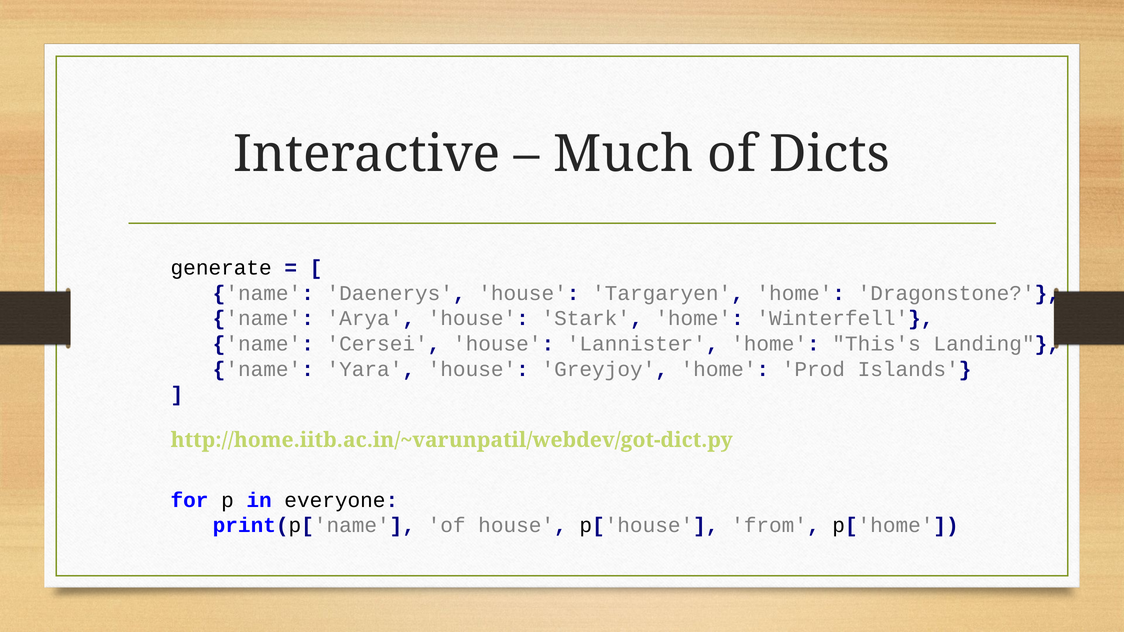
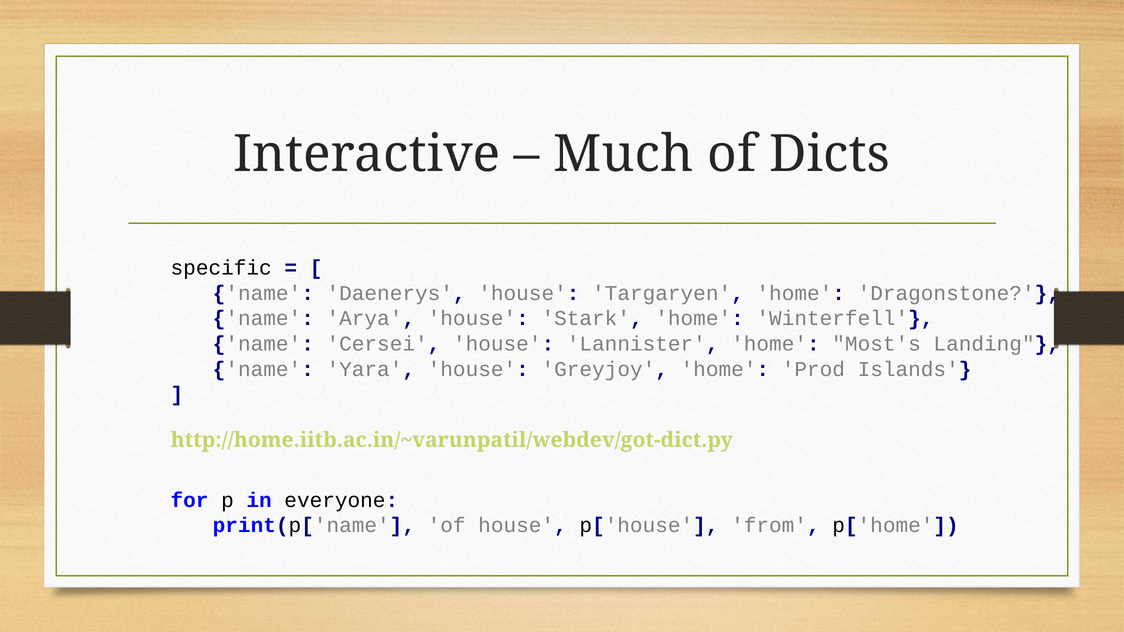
generate: generate -> specific (221, 268)
This's: This's -> Most's (877, 344)
